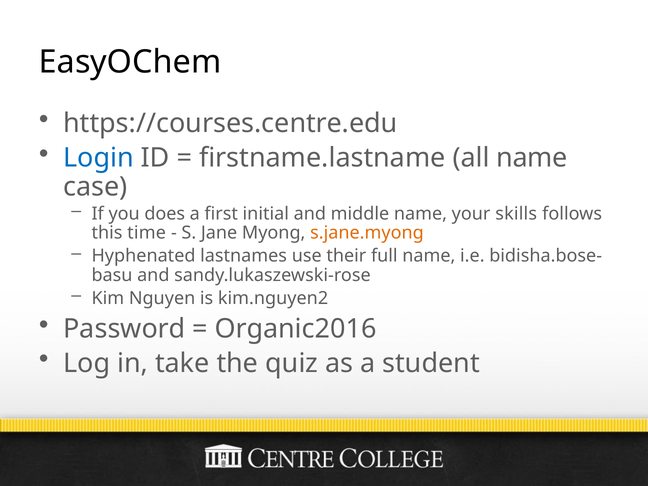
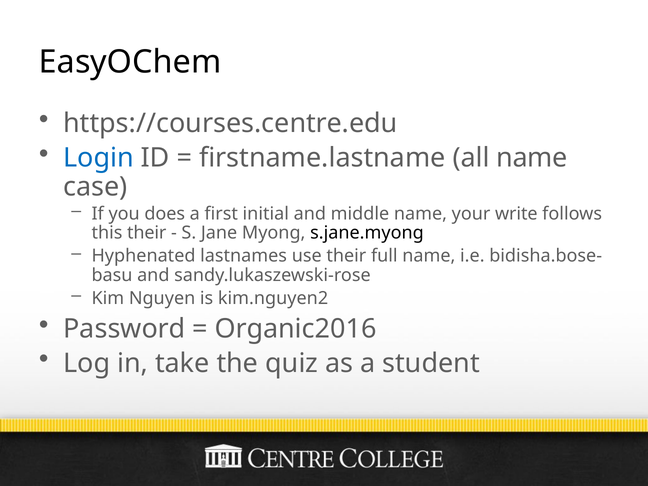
skills: skills -> write (516, 214)
this time: time -> their (147, 233)
s.jane.myong colour: orange -> black (367, 233)
